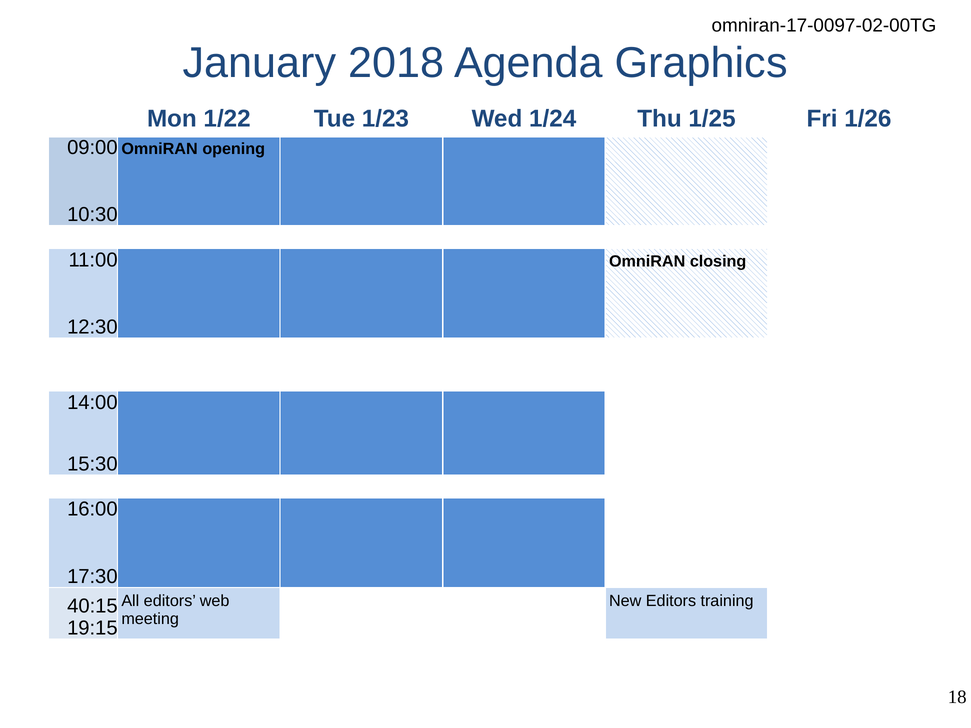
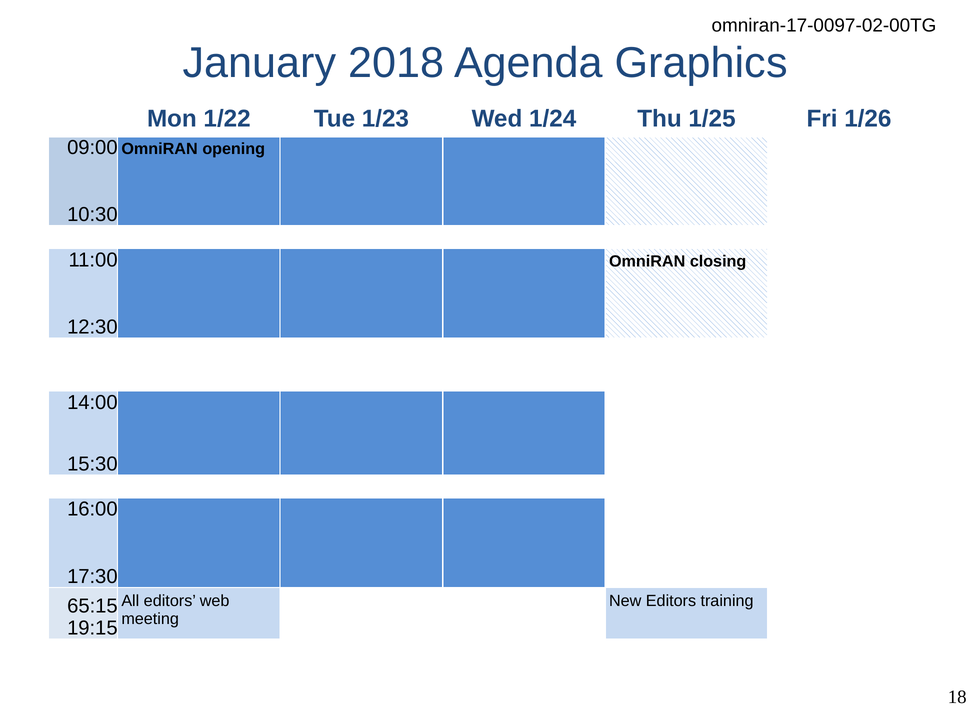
40:15: 40:15 -> 65:15 (92, 606)
